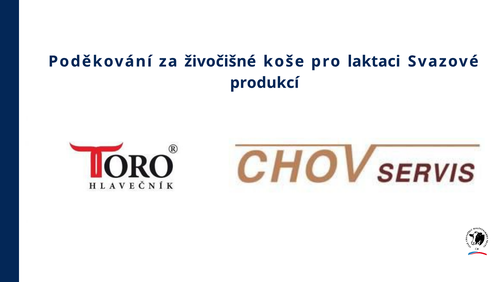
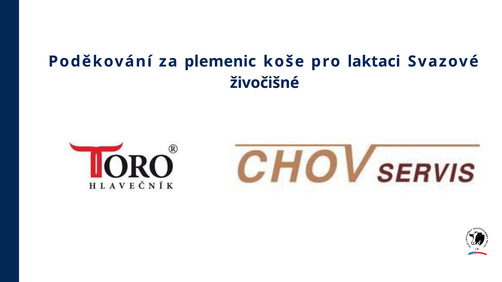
živočišné: živočišné -> plemenic (220, 62)
produkcí: produkcí -> živočišné (265, 83)
